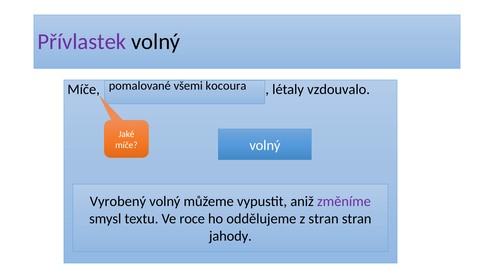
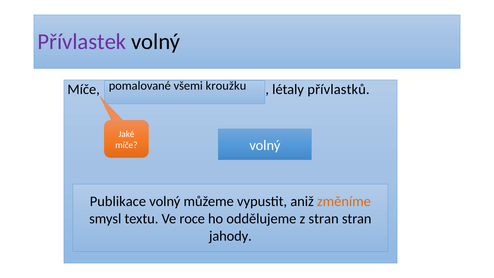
kocoura: kocoura -> kroužku (226, 86)
vzdouvalo: vzdouvalo -> přívlastků (338, 89)
Vyrobený: Vyrobený -> Publikace (118, 201)
změníme colour: purple -> orange (344, 201)
